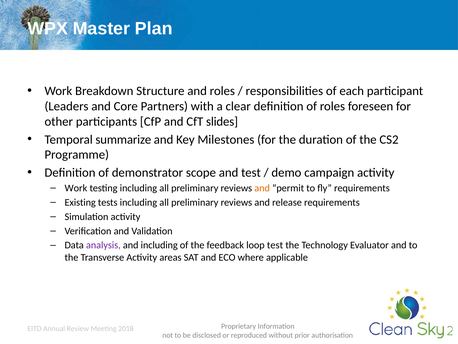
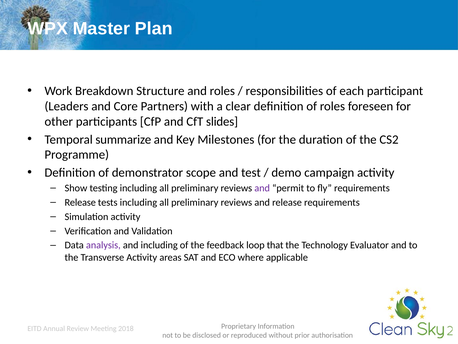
Work: Work -> Show (76, 188)
and colour: orange -> purple (262, 188)
Existing: Existing -> Release (80, 202)
loop test: test -> that (275, 245)
